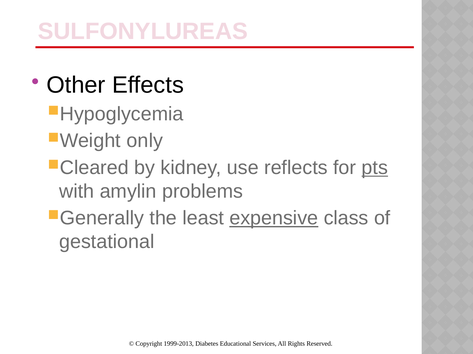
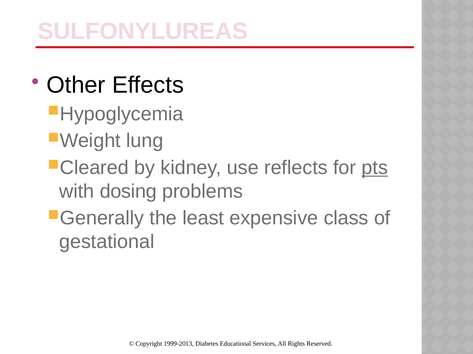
only: only -> lung (145, 141)
amylin: amylin -> dosing (128, 192)
expensive underline: present -> none (274, 219)
